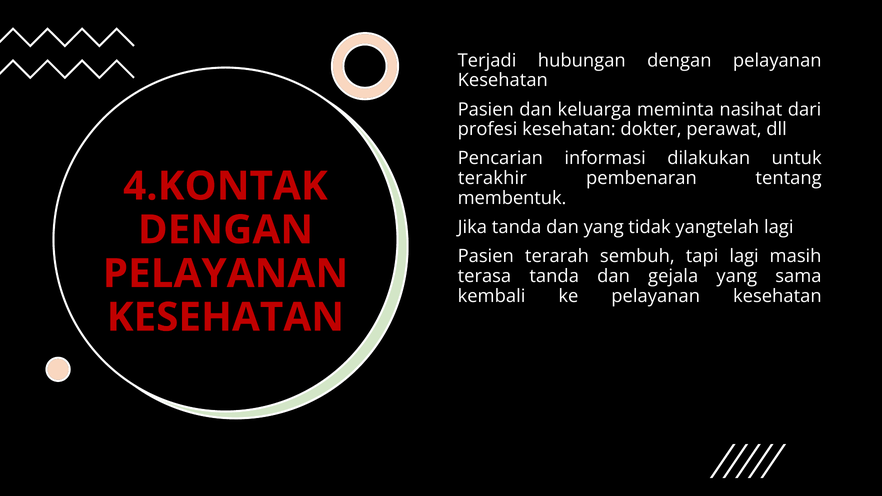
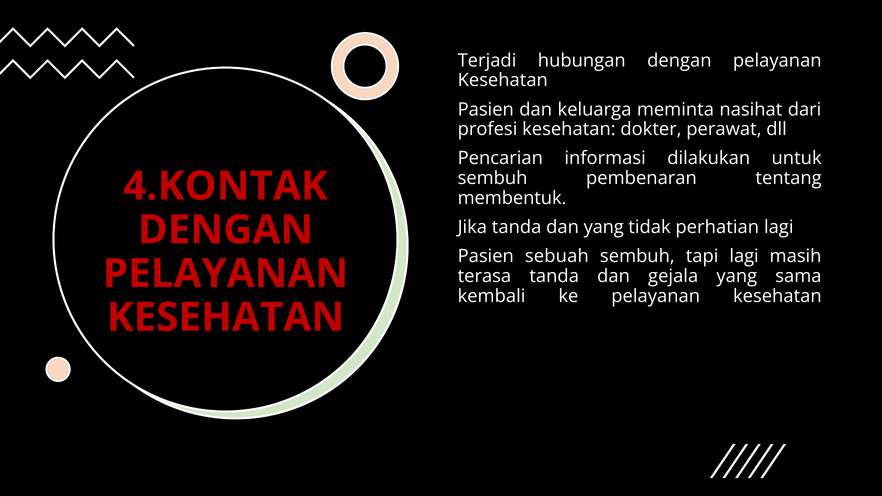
terakhir: terakhir -> sembuh (493, 178)
yangtelah: yangtelah -> perhatian (717, 227)
terarah: terarah -> sebuah (557, 256)
